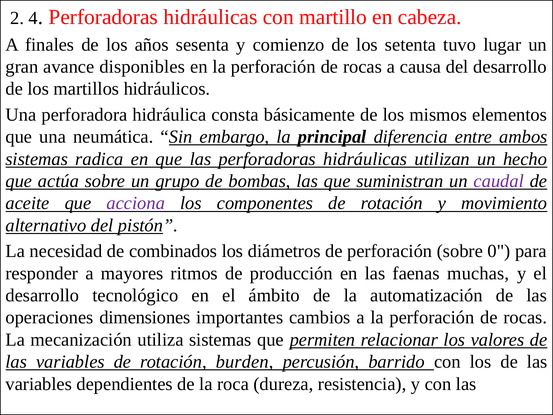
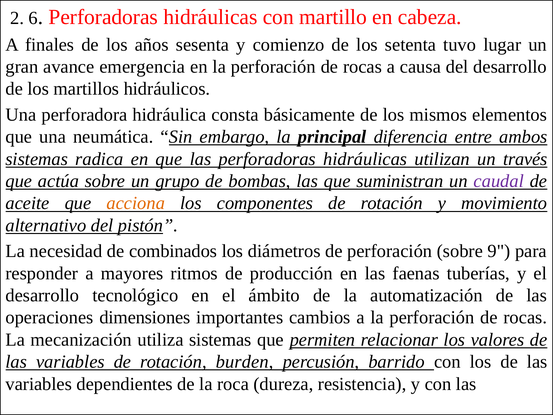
4: 4 -> 6 (33, 18)
disponibles: disponibles -> emergencia (142, 67)
hecho: hecho -> través (525, 159)
acciona colour: purple -> orange (136, 203)
0: 0 -> 9 (499, 251)
muchas: muchas -> tuberías (478, 273)
